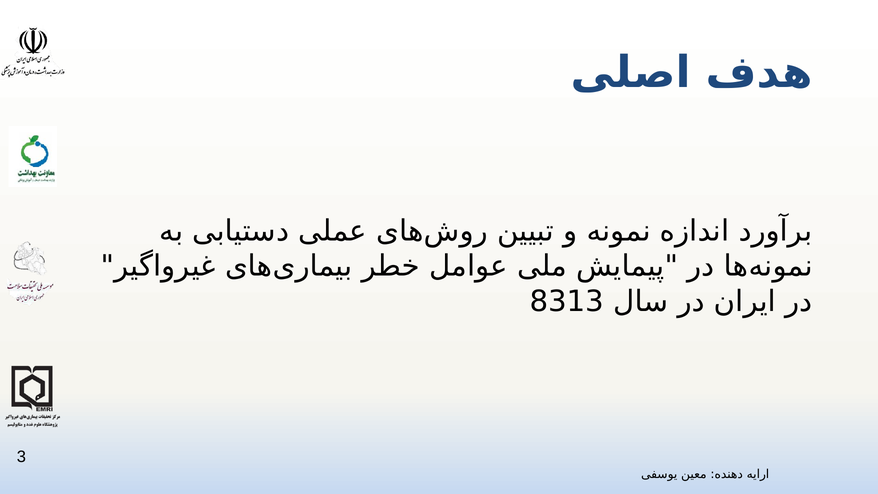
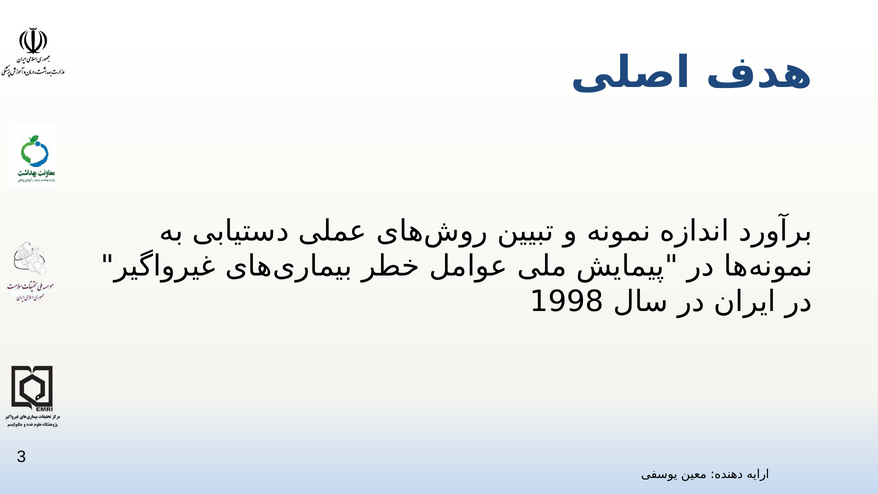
8313: 8313 -> 1998 (567, 301)
